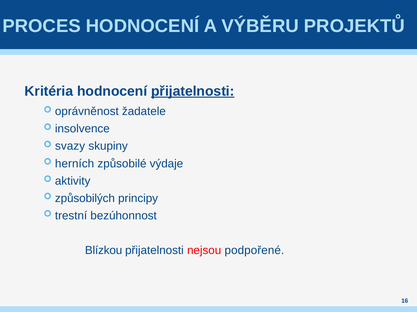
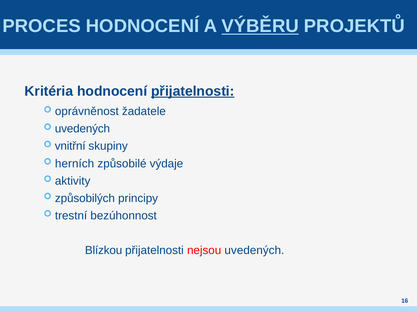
VÝBĚRU underline: none -> present (260, 26)
insolvence: insolvence -> uvedených (82, 129)
svazy: svazy -> vnitřní (70, 147)
nejsou podpořené: podpořené -> uvedených (254, 251)
